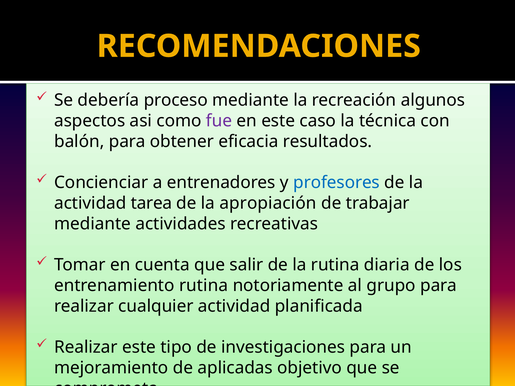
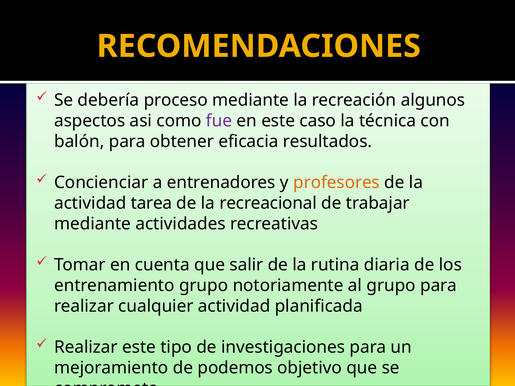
profesores colour: blue -> orange (337, 183)
apropiación: apropiación -> recreacional (268, 203)
entrenamiento rutina: rutina -> grupo (204, 286)
aplicadas: aplicadas -> podemos (235, 368)
